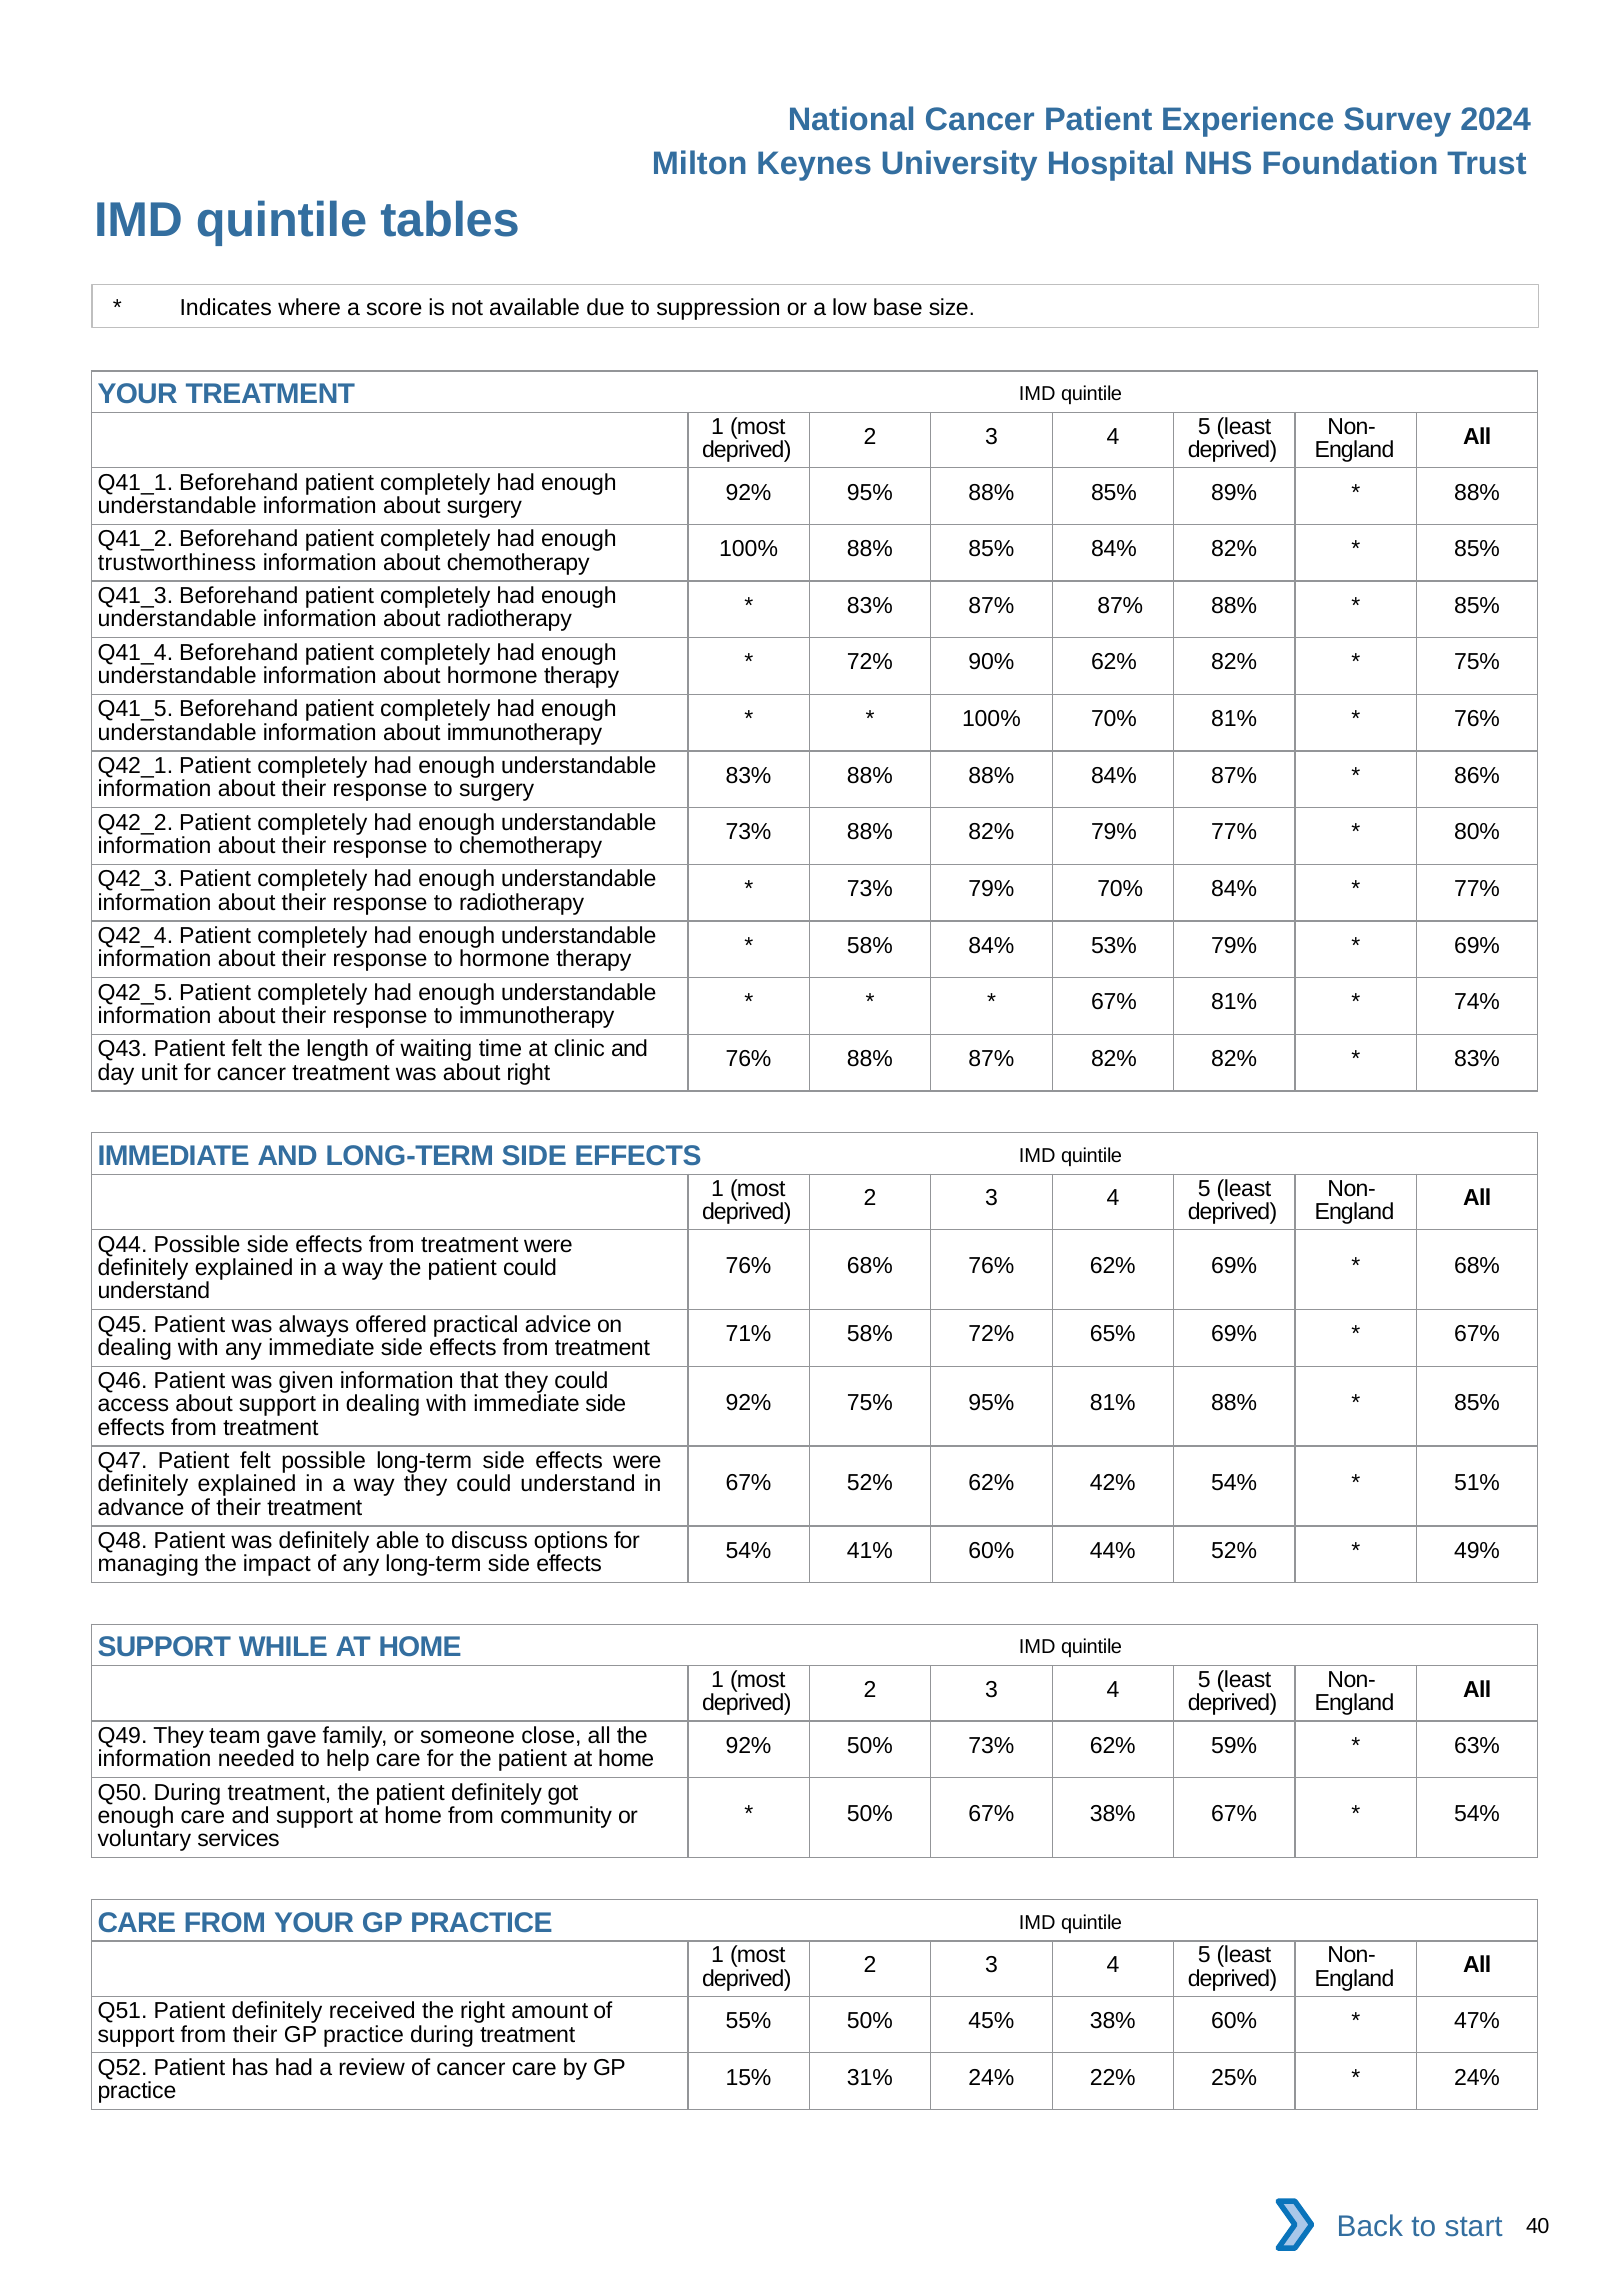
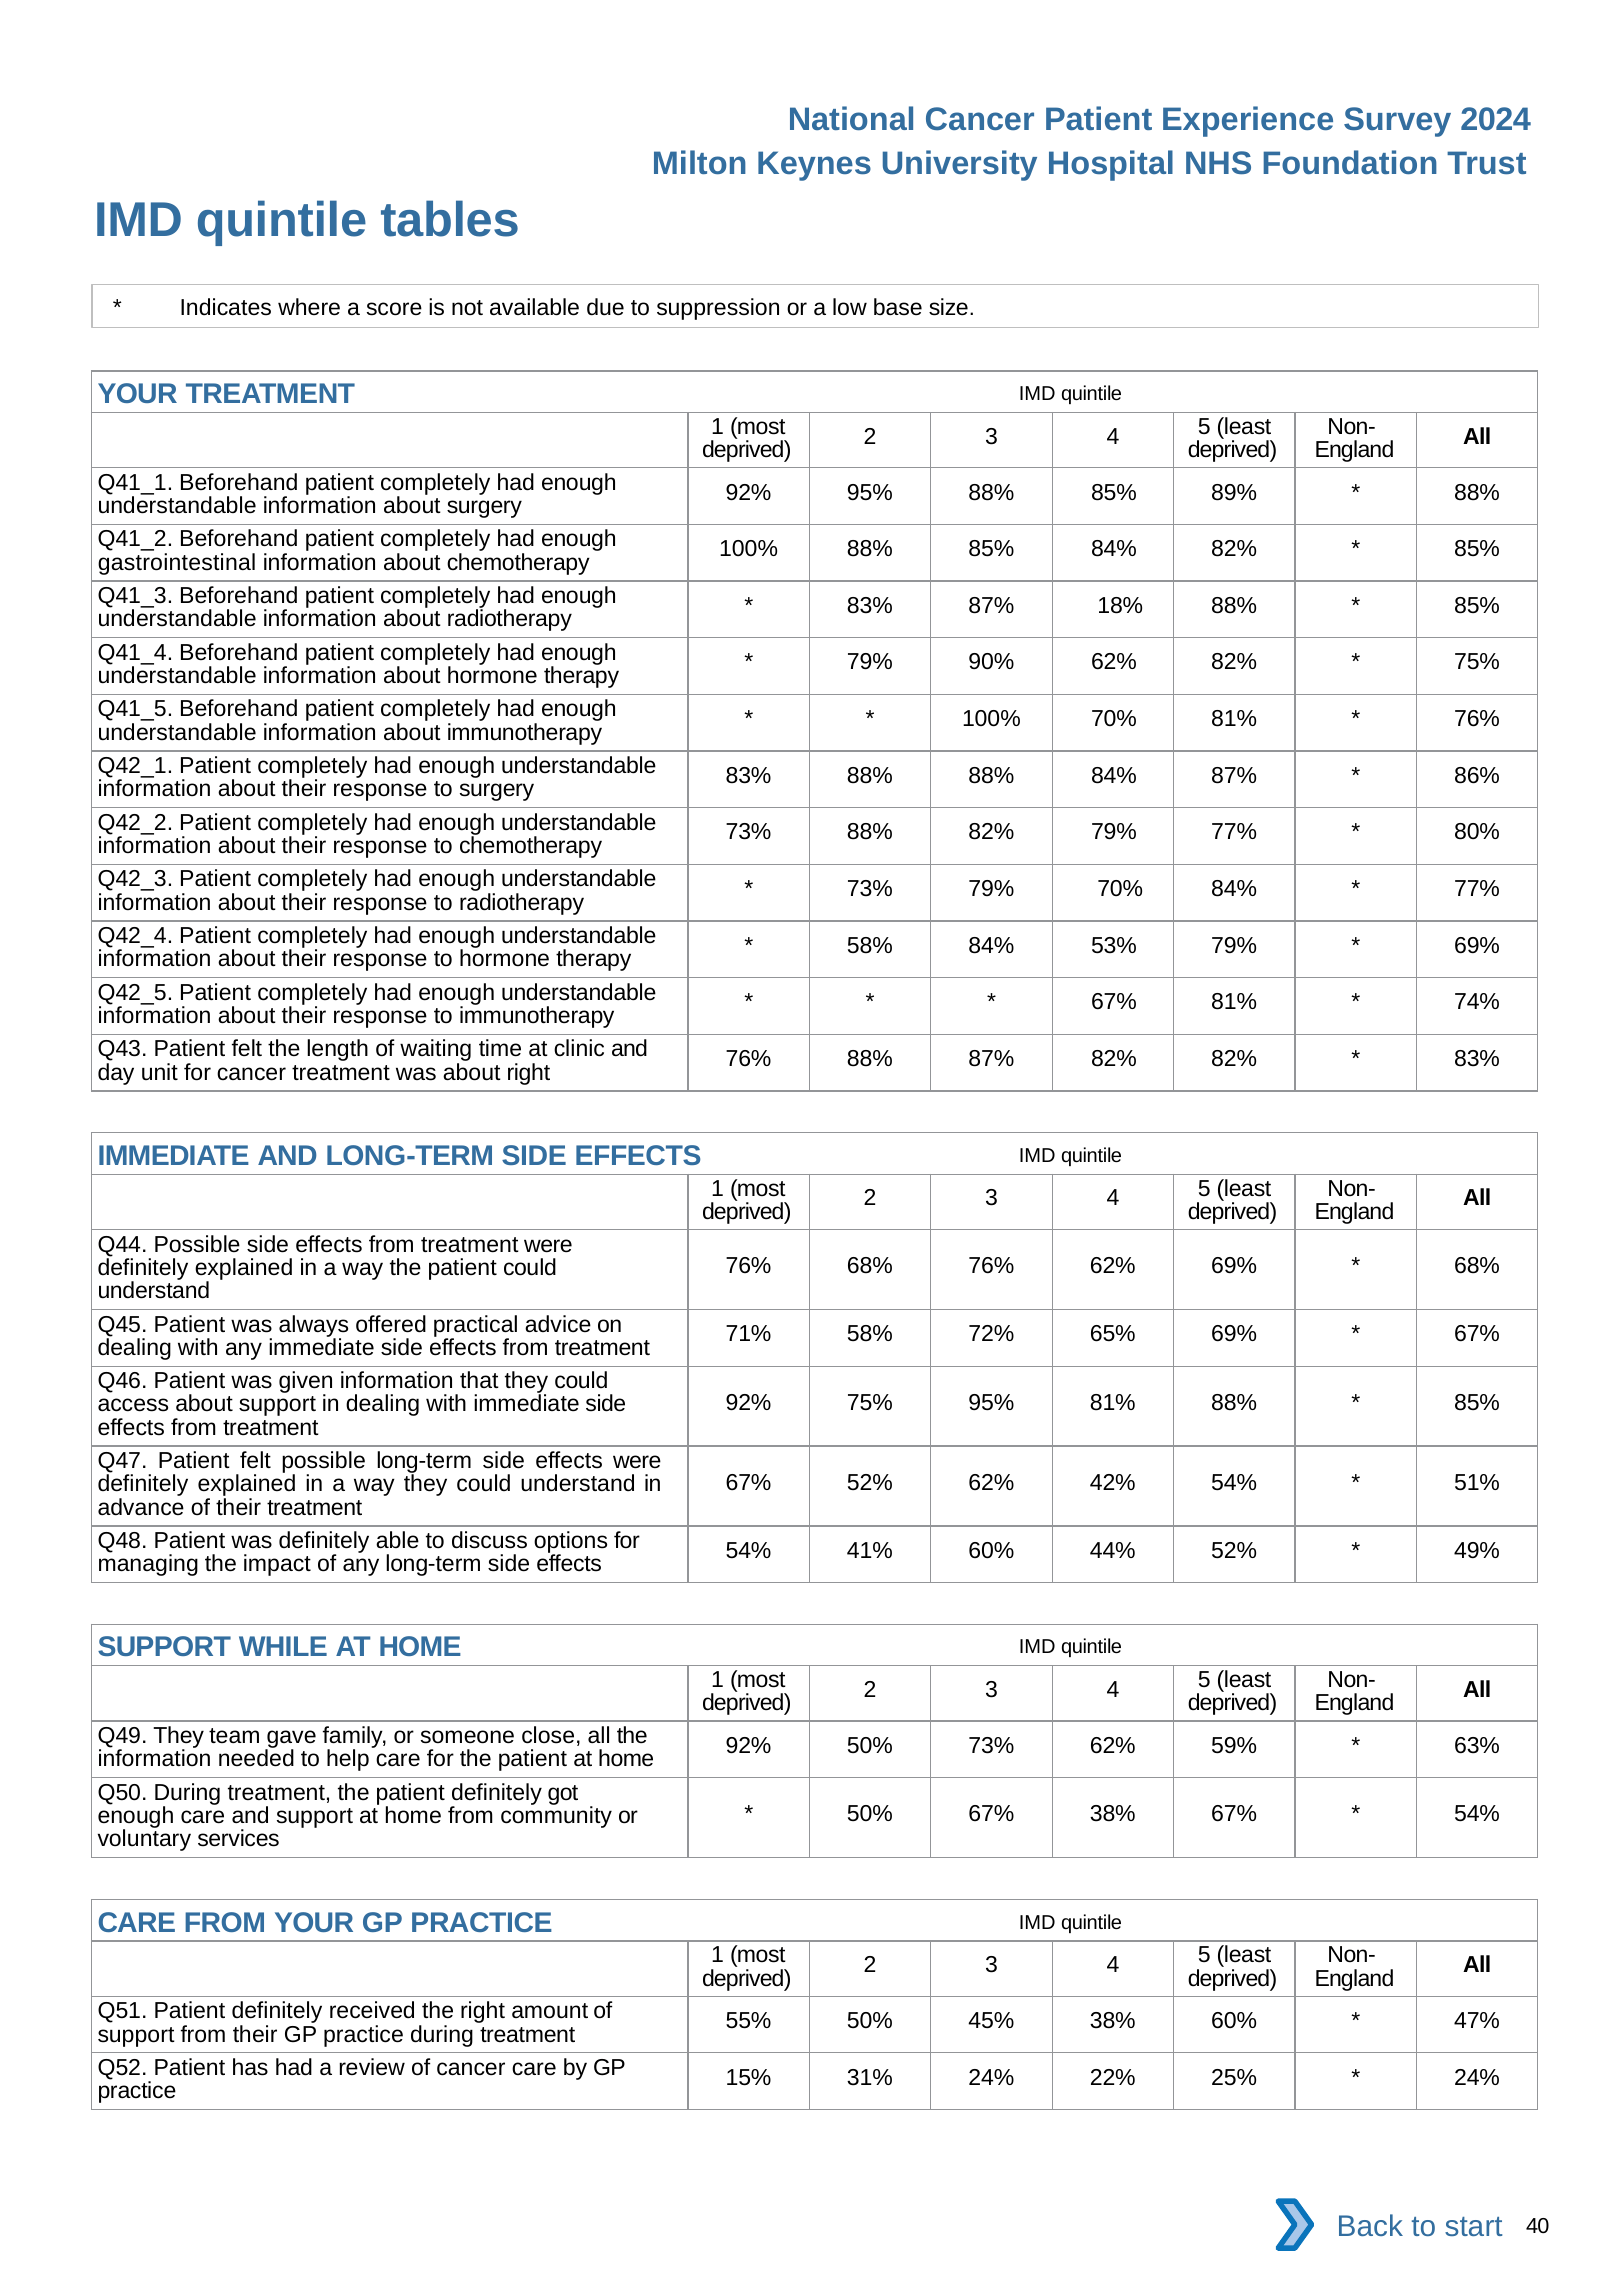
trustworthiness: trustworthiness -> gastrointestinal (177, 563)
87% 87%: 87% -> 18% (1120, 606)
72%: 72% -> 79% (870, 662)
